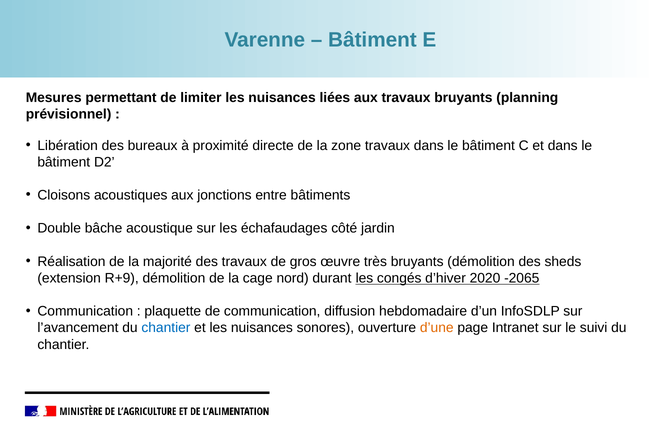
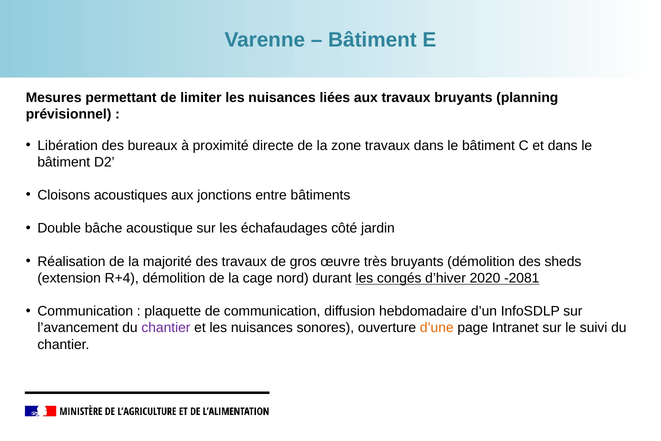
R+9: R+9 -> R+4 (122, 278)
-2065: -2065 -> -2081 (522, 278)
chantier colour: blue -> purple (166, 328)
